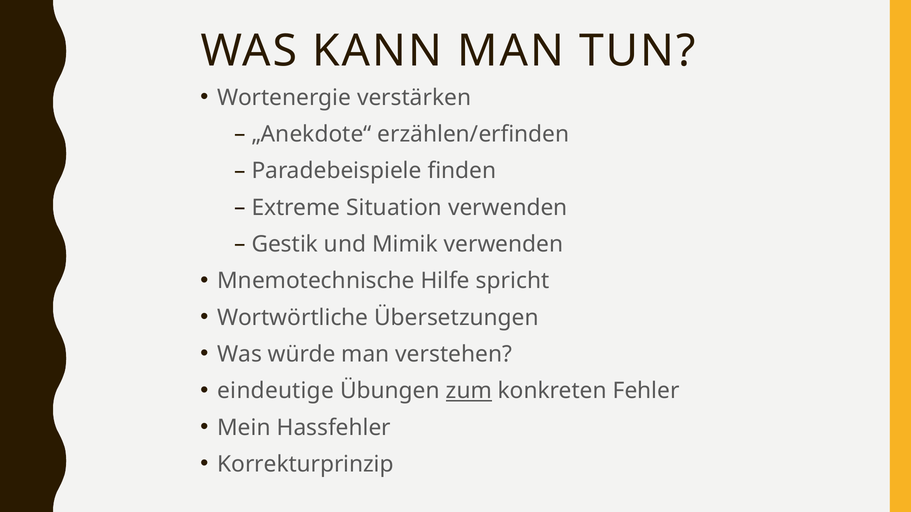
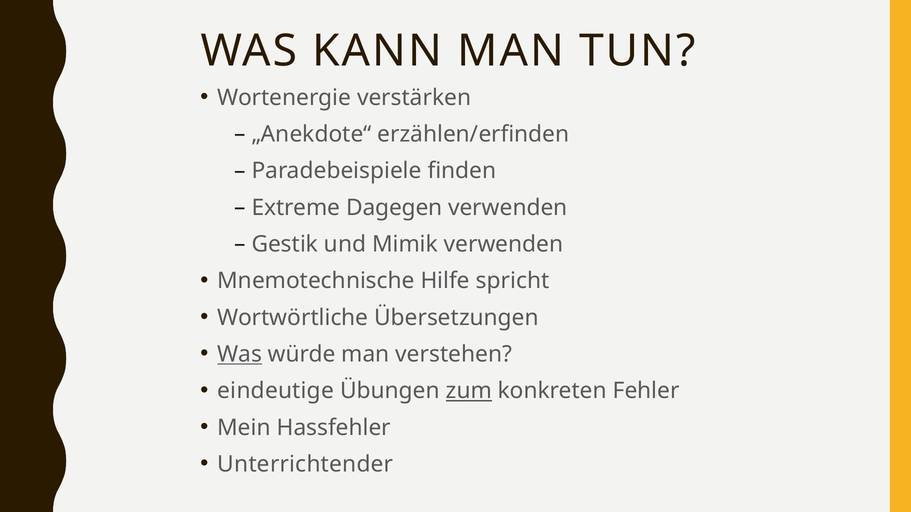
Situation: Situation -> Dagegen (394, 208)
Was underline: none -> present (240, 354)
Korrekturprinzip: Korrekturprinzip -> Unterrichtender (305, 465)
